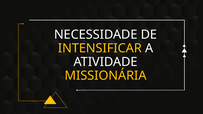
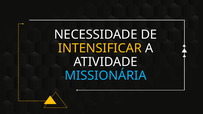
MISSIONÁRIA colour: yellow -> light blue (106, 76)
